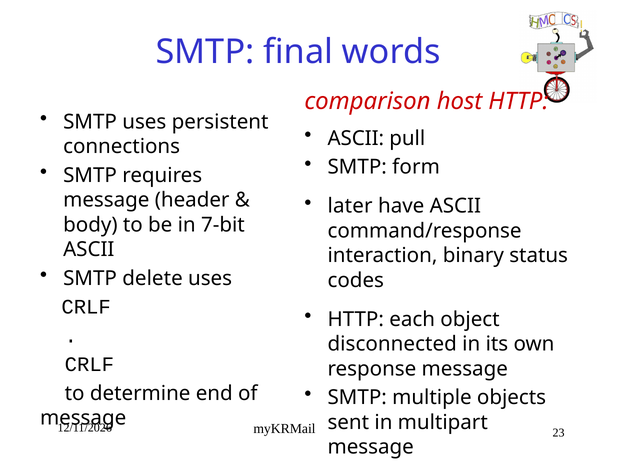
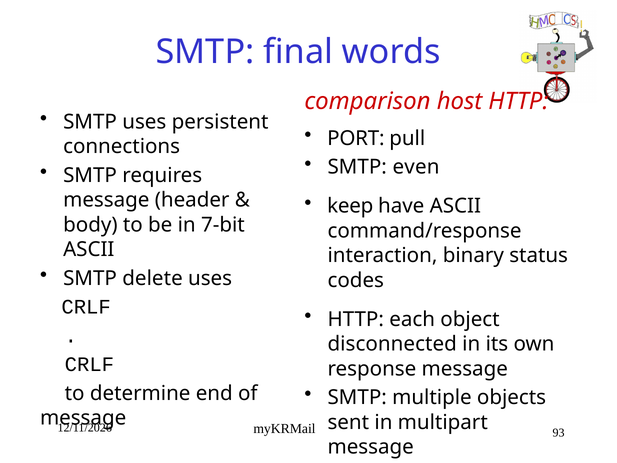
ASCII: ASCII -> PORT (356, 138)
form: form -> even (416, 167)
later: later -> keep (350, 206)
23: 23 -> 93 (559, 433)
